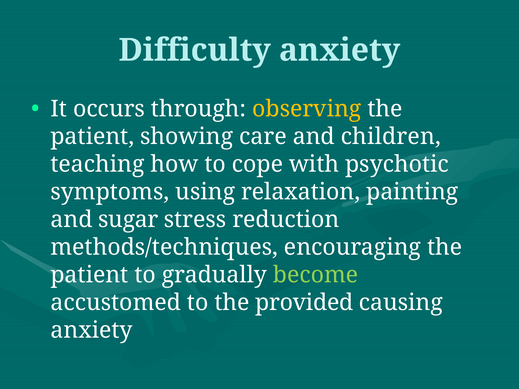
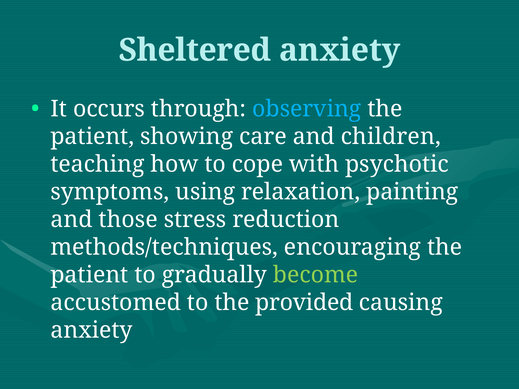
Difficulty: Difficulty -> Sheltered (195, 50)
observing colour: yellow -> light blue (307, 109)
sugar: sugar -> those (128, 220)
